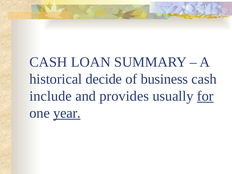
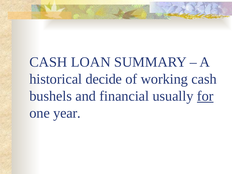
business: business -> working (164, 79)
include: include -> bushels (51, 96)
provides: provides -> financial (124, 96)
year underline: present -> none (67, 113)
